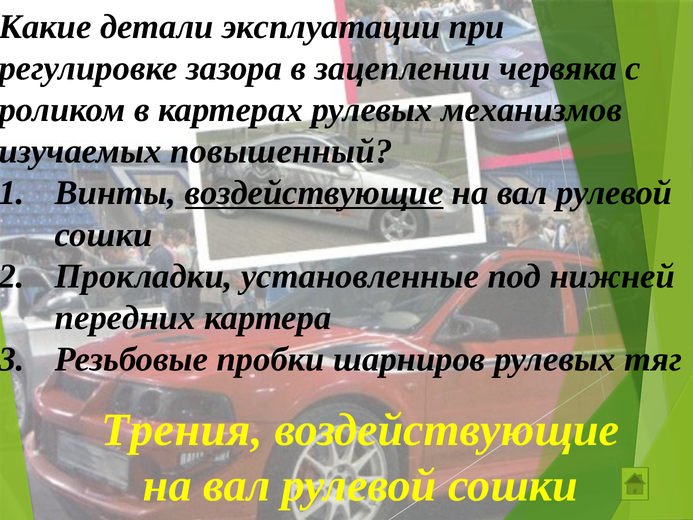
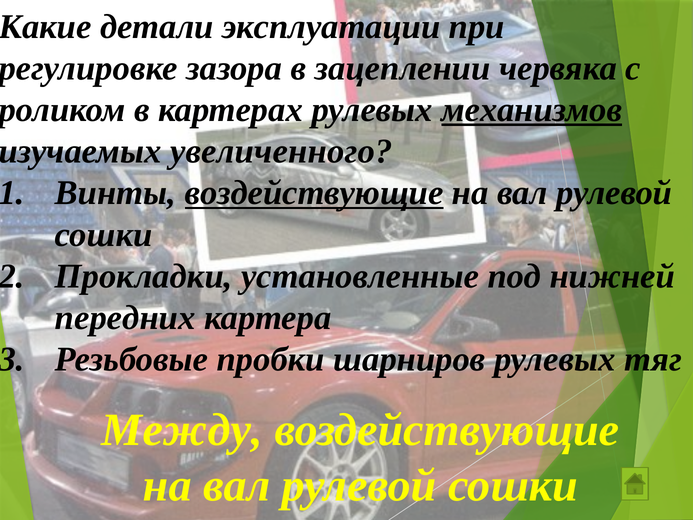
механизмов underline: none -> present (532, 110)
повышенный: повышенный -> увеличенного (281, 151)
Трения: Трения -> Между (182, 430)
